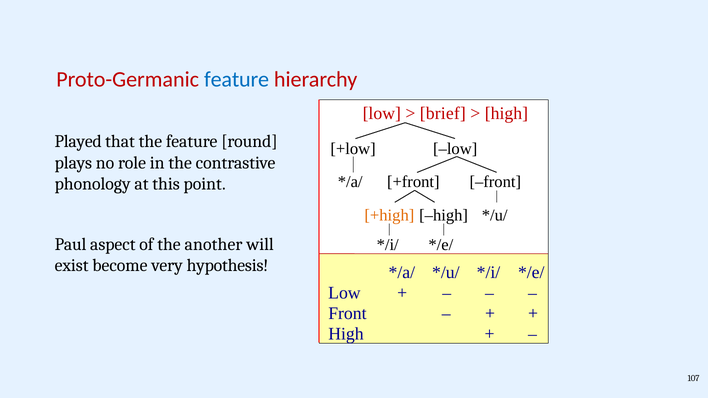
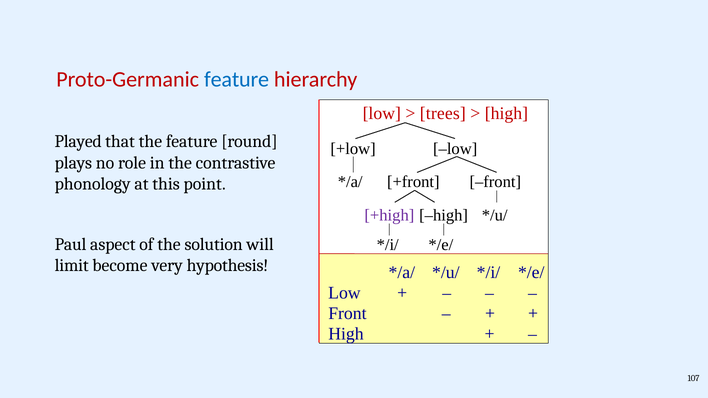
brief: brief -> trees (443, 113)
+high colour: orange -> purple (389, 215)
another: another -> solution (214, 244)
exist: exist -> limit (72, 266)
